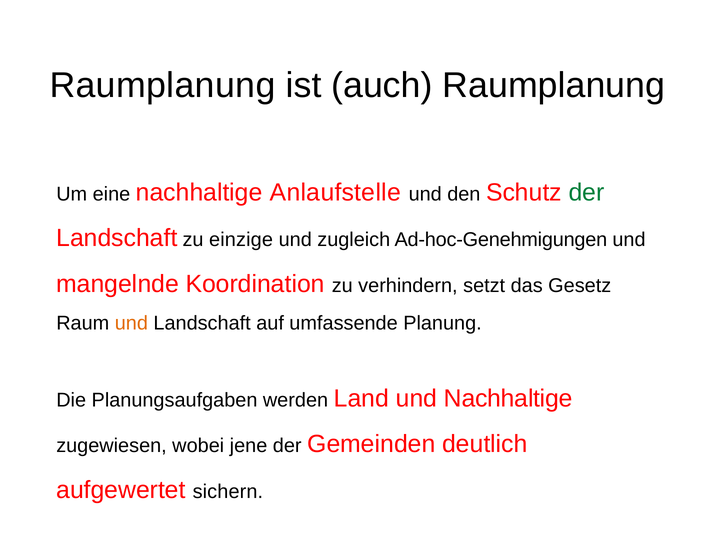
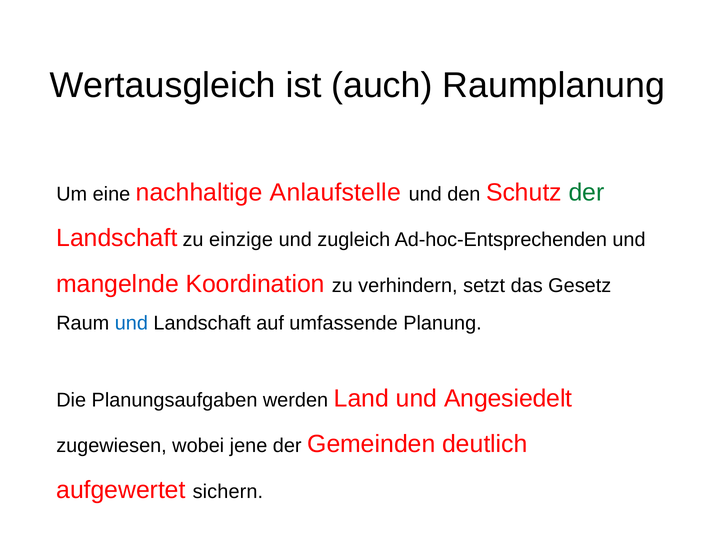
Raumplanung: Raumplanung -> Wertausgleich (163, 85)
Ad-hoc-Genehmigungen: Ad-hoc-Genehmigungen -> Ad-hoc-Entsprechenden (501, 240)
und colour: orange -> blue (131, 323)
und Nachhaltige: Nachhaltige -> Angesiedelt (508, 398)
